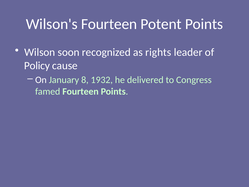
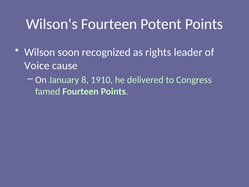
Policy: Policy -> Voice (37, 66)
1932: 1932 -> 1910 (102, 80)
